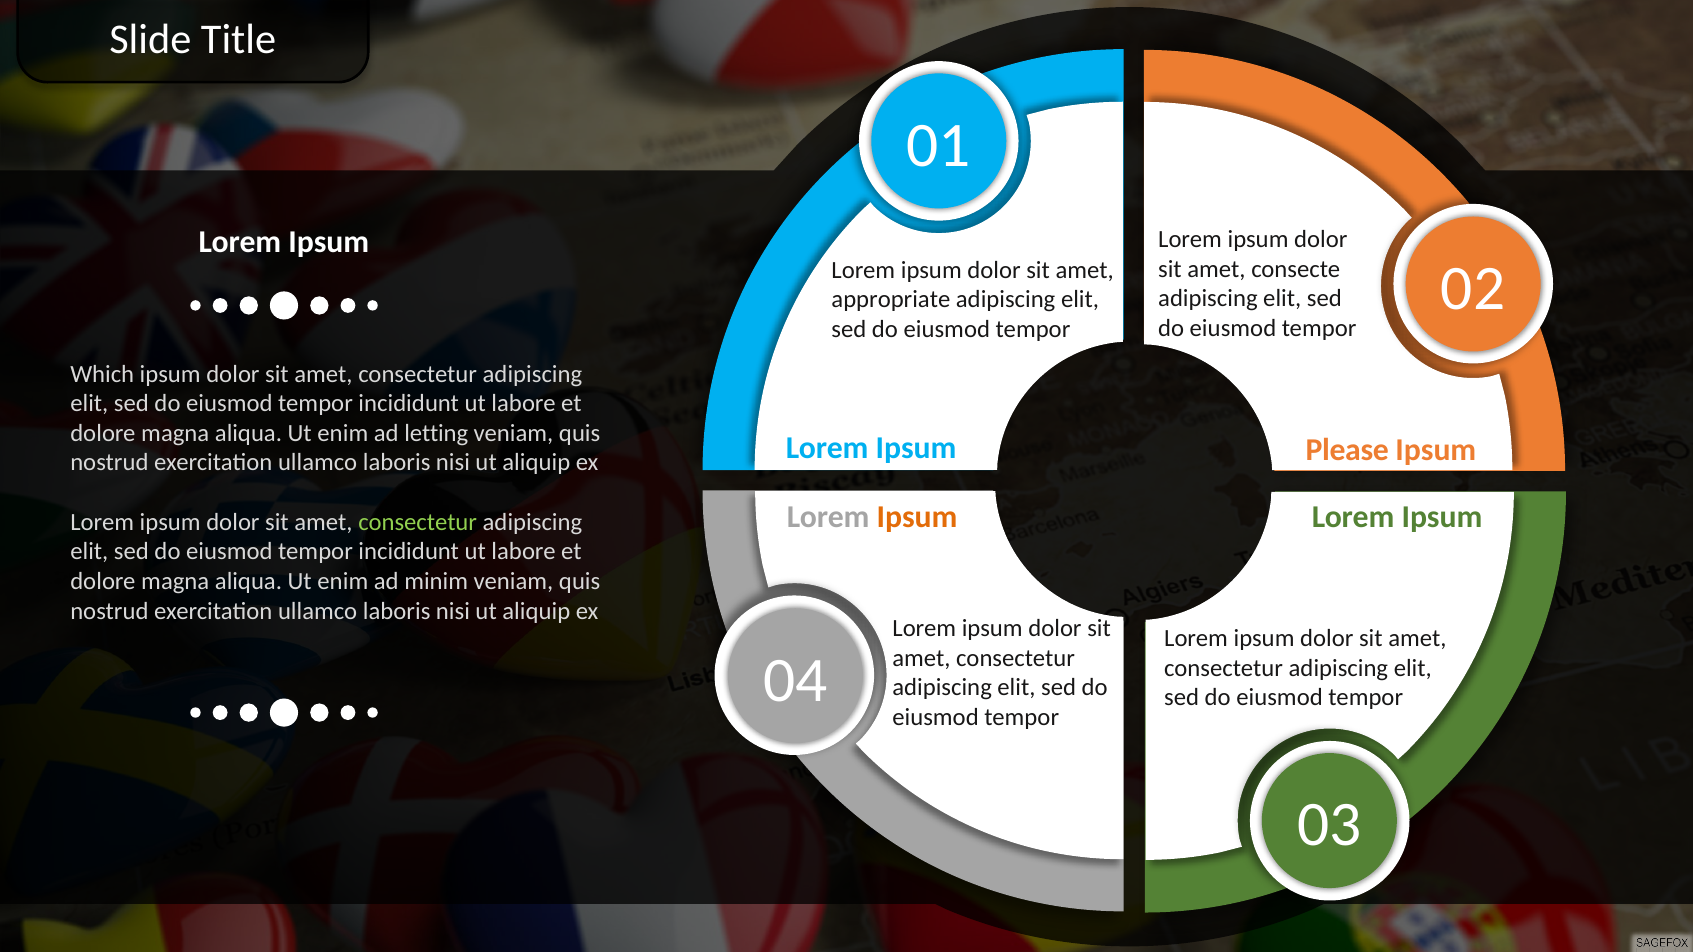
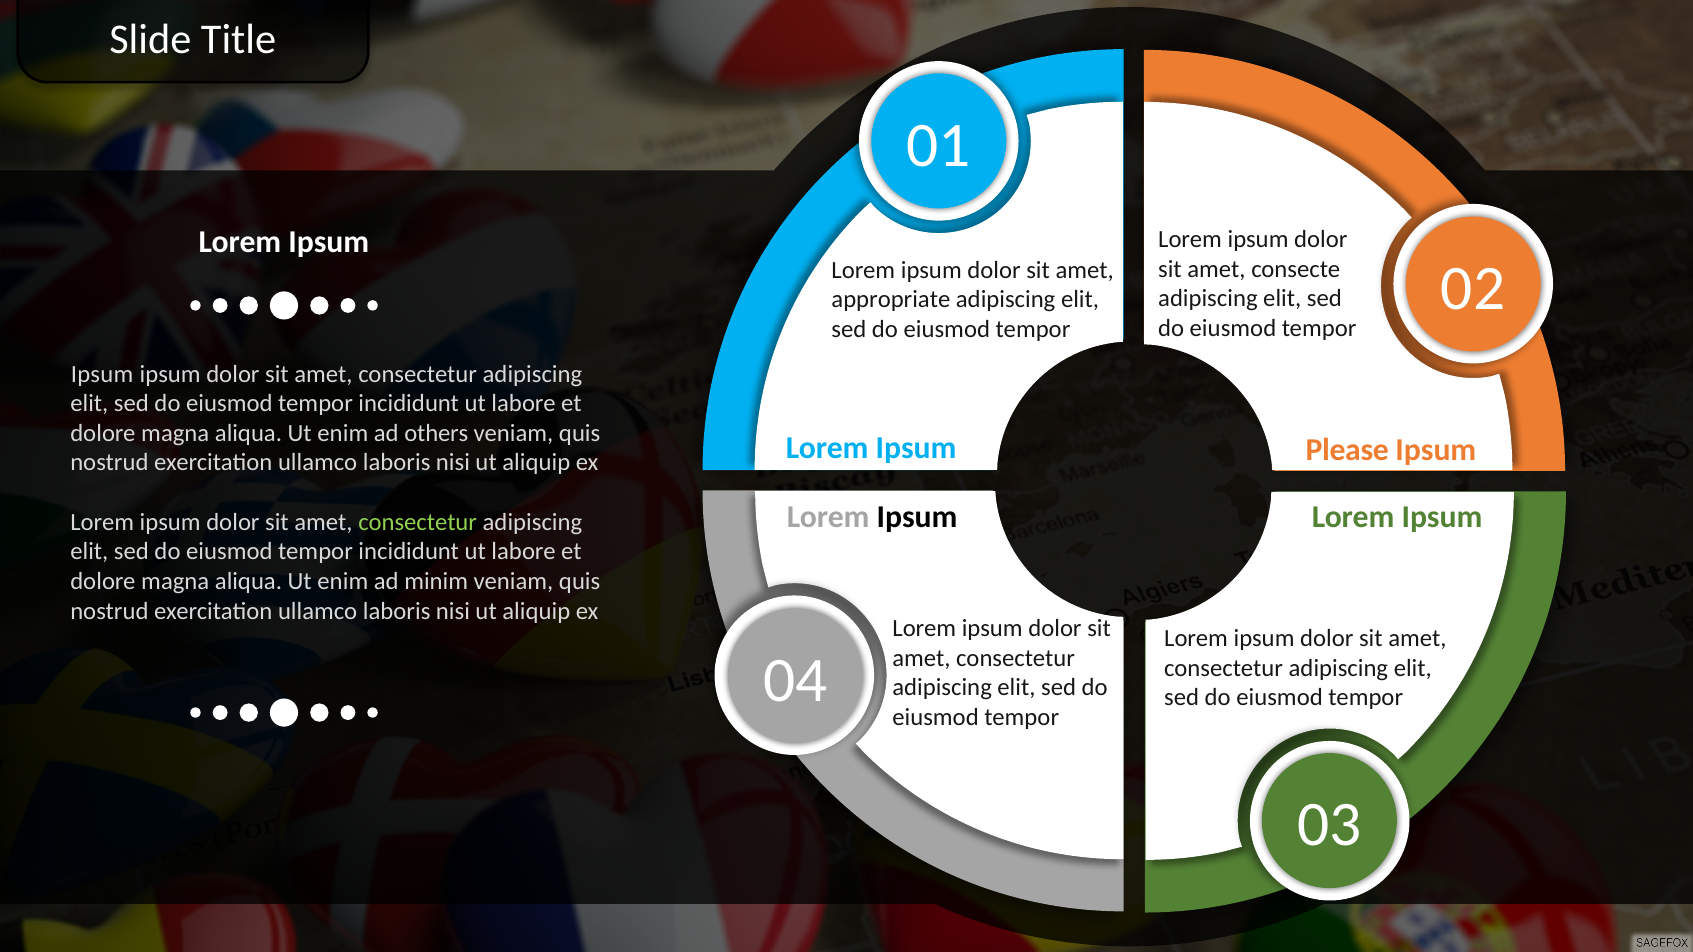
Which: Which -> Ipsum (102, 374)
letting: letting -> others (436, 433)
Ipsum colour: orange -> black (917, 517)
